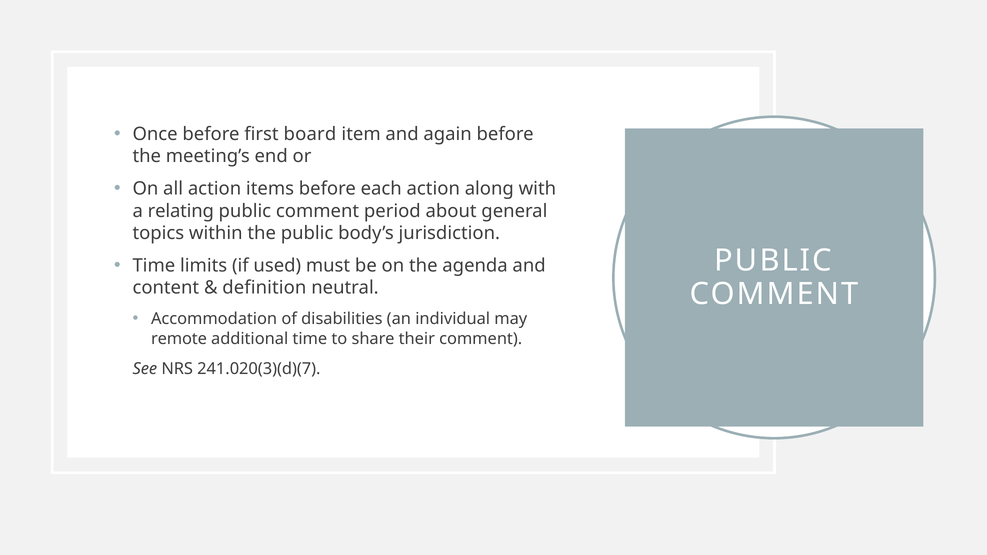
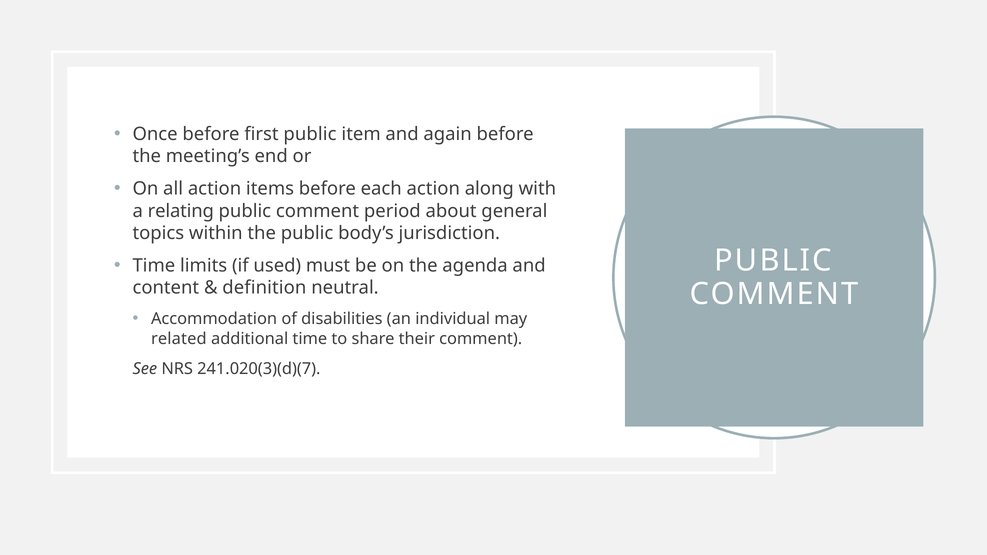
first board: board -> public (310, 134)
remote: remote -> related (179, 339)
